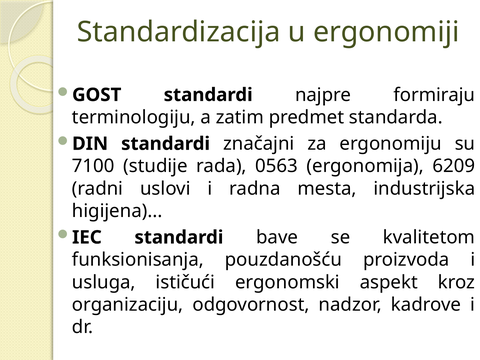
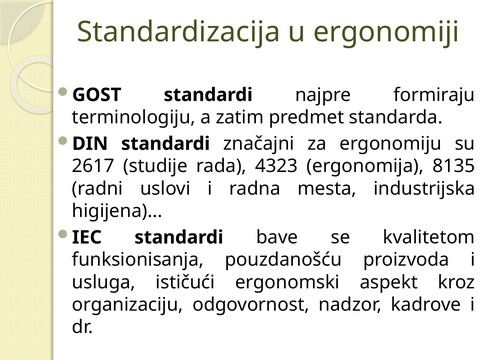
7100: 7100 -> 2617 (93, 166)
0563: 0563 -> 4323 (277, 166)
6209: 6209 -> 8135 (454, 166)
